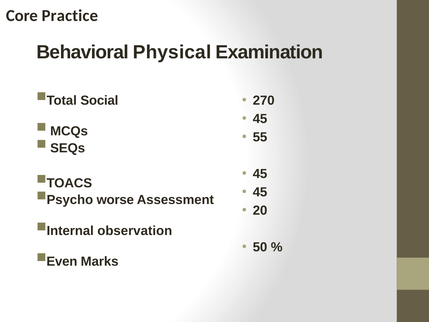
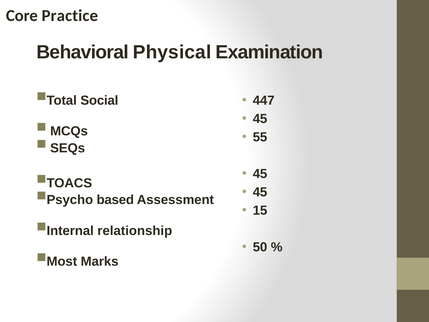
270: 270 -> 447 (264, 100)
worse: worse -> based (115, 200)
20: 20 -> 15 (260, 210)
observation: observation -> relationship (135, 231)
Even: Even -> Most (62, 261)
